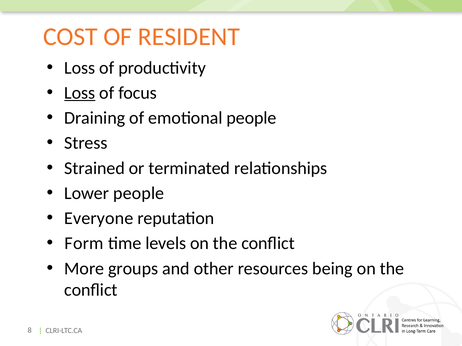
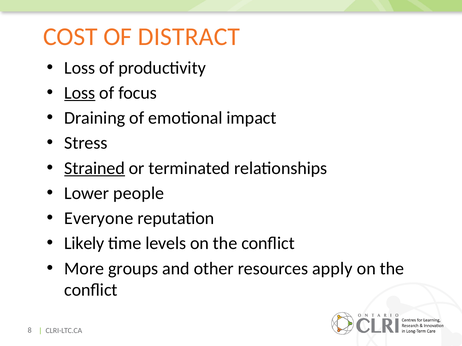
RESIDENT: RESIDENT -> DISTRACT (189, 37)
emotional people: people -> impact (252, 118)
Strained underline: none -> present (95, 168)
Form: Form -> Likely (84, 244)
being: being -> apply (332, 269)
